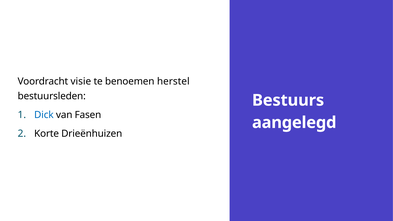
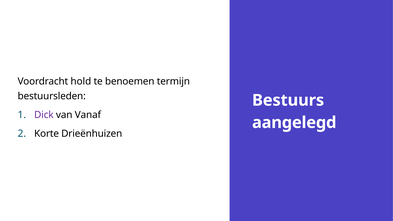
visie: visie -> hold (81, 81)
herstel: herstel -> termijn (173, 81)
Dick colour: blue -> purple (44, 115)
Fasen: Fasen -> Vanaf (88, 115)
